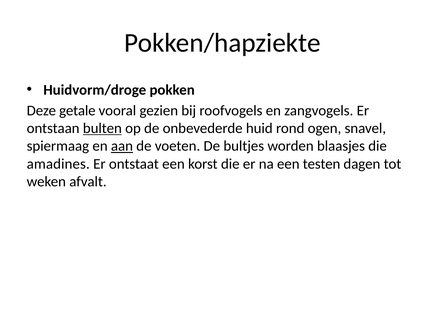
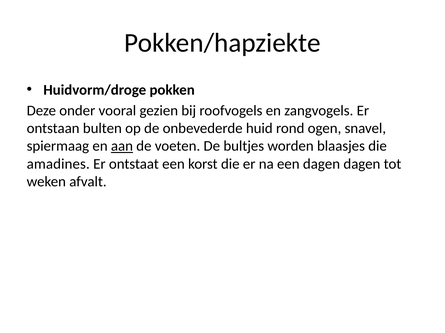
getale: getale -> onder (77, 111)
bulten underline: present -> none (102, 129)
een testen: testen -> dagen (322, 164)
